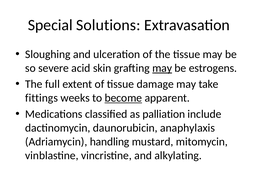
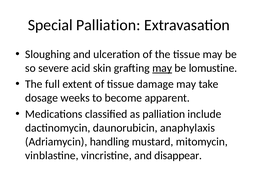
Special Solutions: Solutions -> Palliation (108, 25)
estrogens: estrogens -> lomustine (213, 68)
fittings: fittings -> dosage (42, 98)
become underline: present -> none (123, 98)
alkylating: alkylating -> disappear (178, 155)
